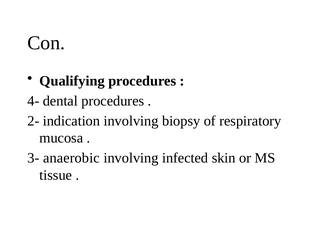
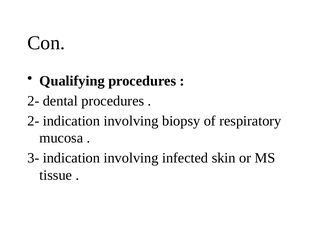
4-: 4- -> 2- (33, 101)
3- anaerobic: anaerobic -> indication (71, 158)
